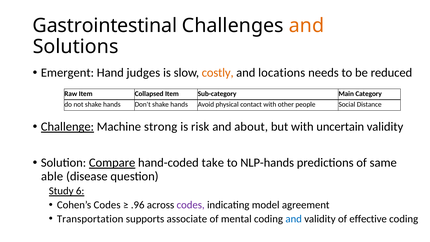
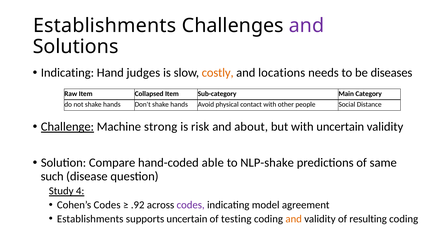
Gastrointestinal: Gastrointestinal -> Establishments (105, 25)
and colour: orange -> purple (306, 25)
Emergent: Emergent -> Indicating (67, 73)
reduced: reduced -> diseases (391, 73)
Compare underline: present -> none (112, 163)
take: take -> able (213, 163)
NLP-hands: NLP-hands -> NLP-shake (267, 163)
able: able -> such (52, 176)
6: 6 -> 4 (80, 191)
.96: .96 -> .92 (138, 205)
Transportation: Transportation -> Establishments (90, 219)
supports associate: associate -> uncertain (187, 219)
mental: mental -> testing (236, 219)
and colour: blue -> orange (294, 219)
effective: effective -> resulting (368, 219)
